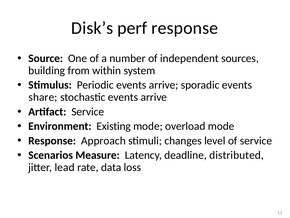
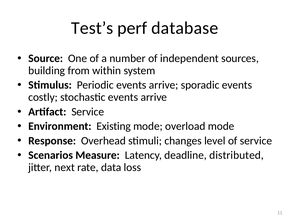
Disk’s: Disk’s -> Test’s (92, 28)
perf response: response -> database (185, 28)
share: share -> costly (43, 97)
Approach: Approach -> Overhead (103, 140)
lead: lead -> next (65, 167)
